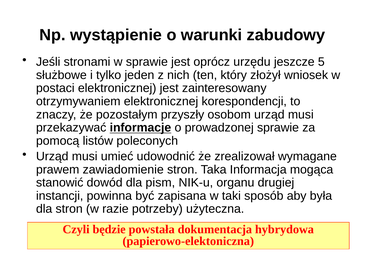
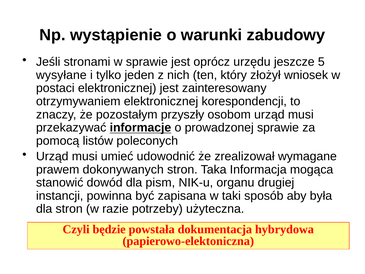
służbowe: służbowe -> wysyłane (61, 75)
zawiadomienie: zawiadomienie -> dokonywanych (123, 169)
